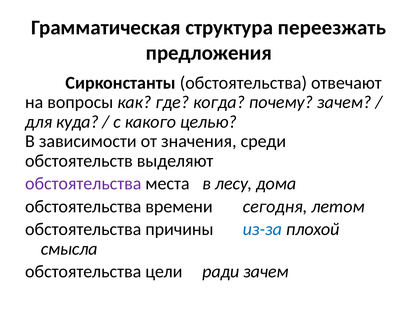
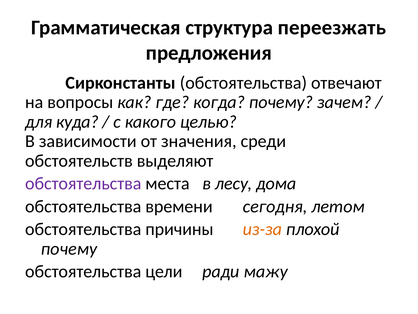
из-за colour: blue -> orange (262, 229)
смысла: смысла -> почему (69, 248)
ради зачем: зачем -> мажу (266, 271)
